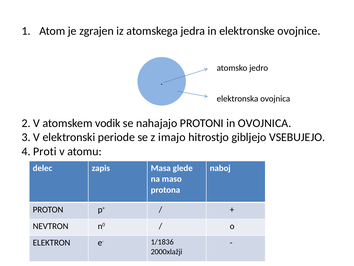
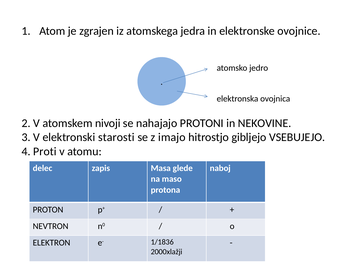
vodik: vodik -> nivoji (108, 123)
in OVOJNICA: OVOJNICA -> NEKOVINE (265, 123)
periode: periode -> starosti (116, 137)
